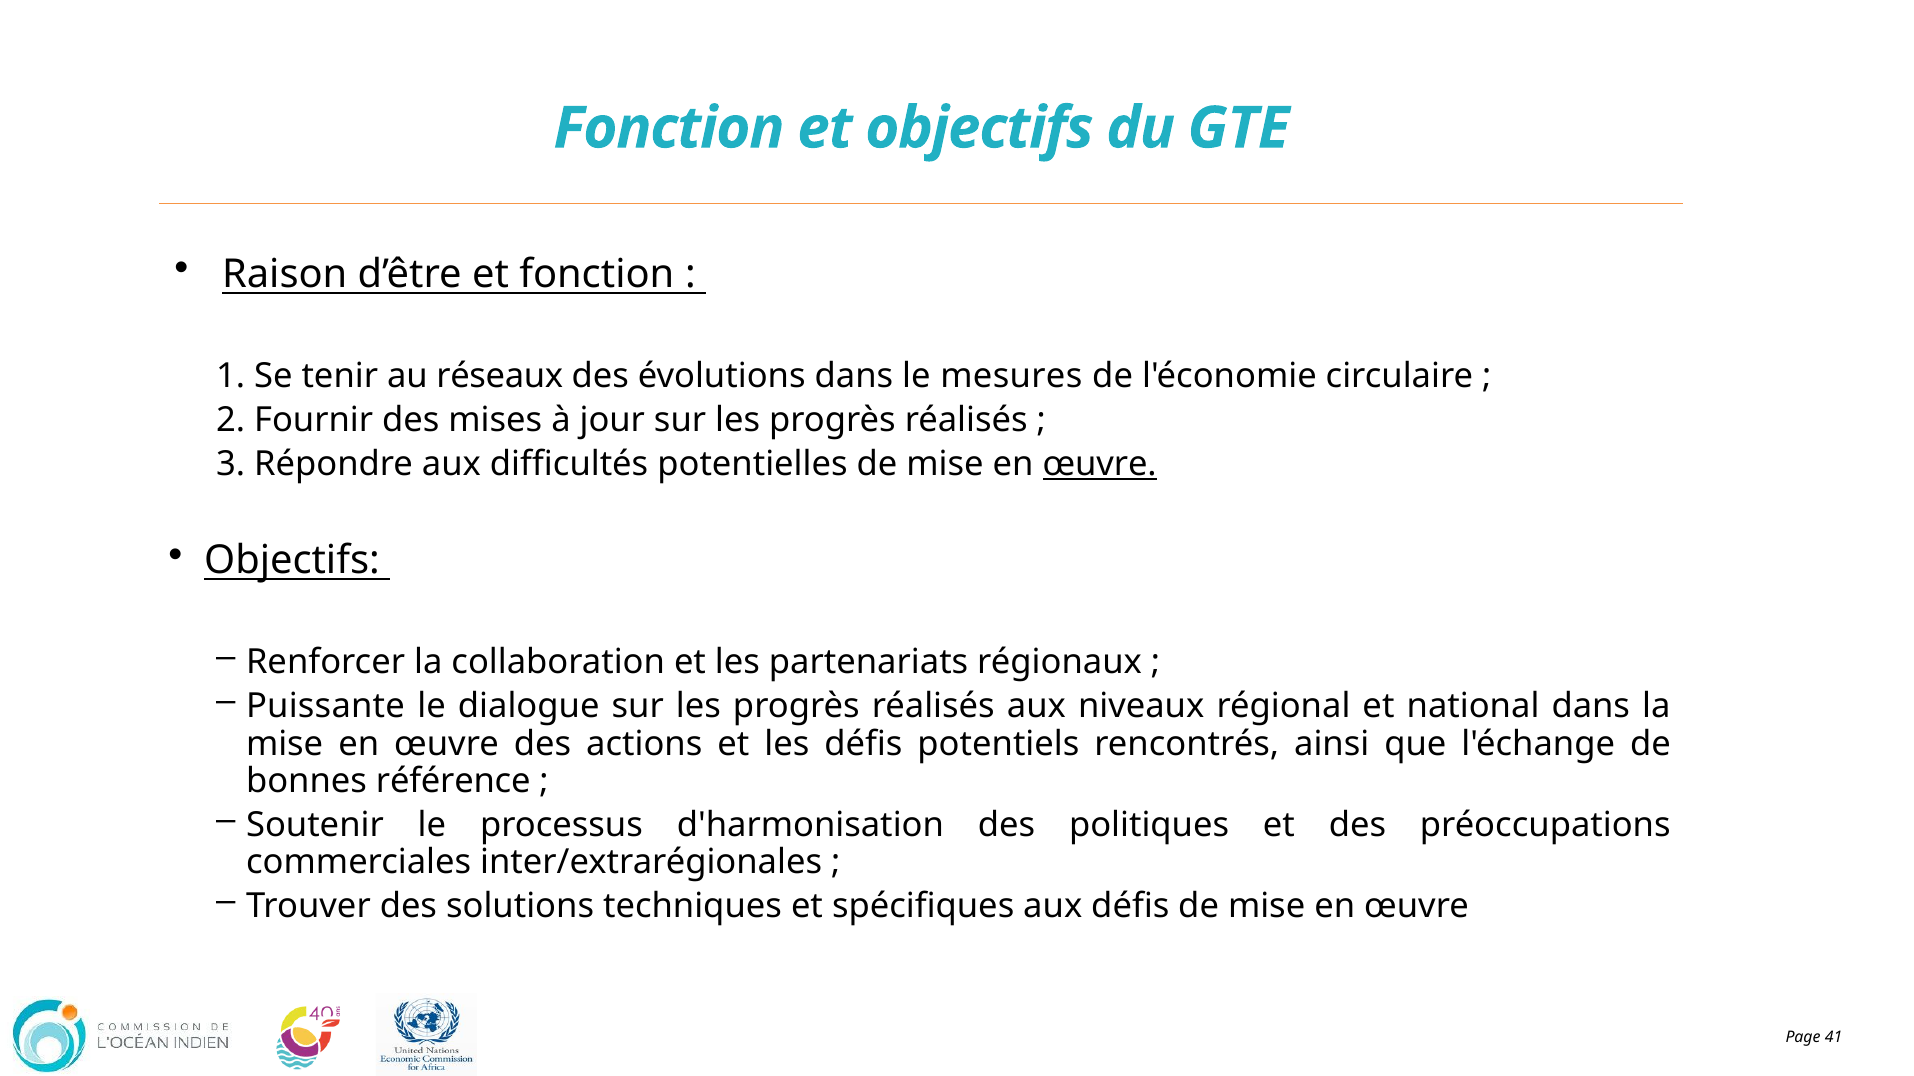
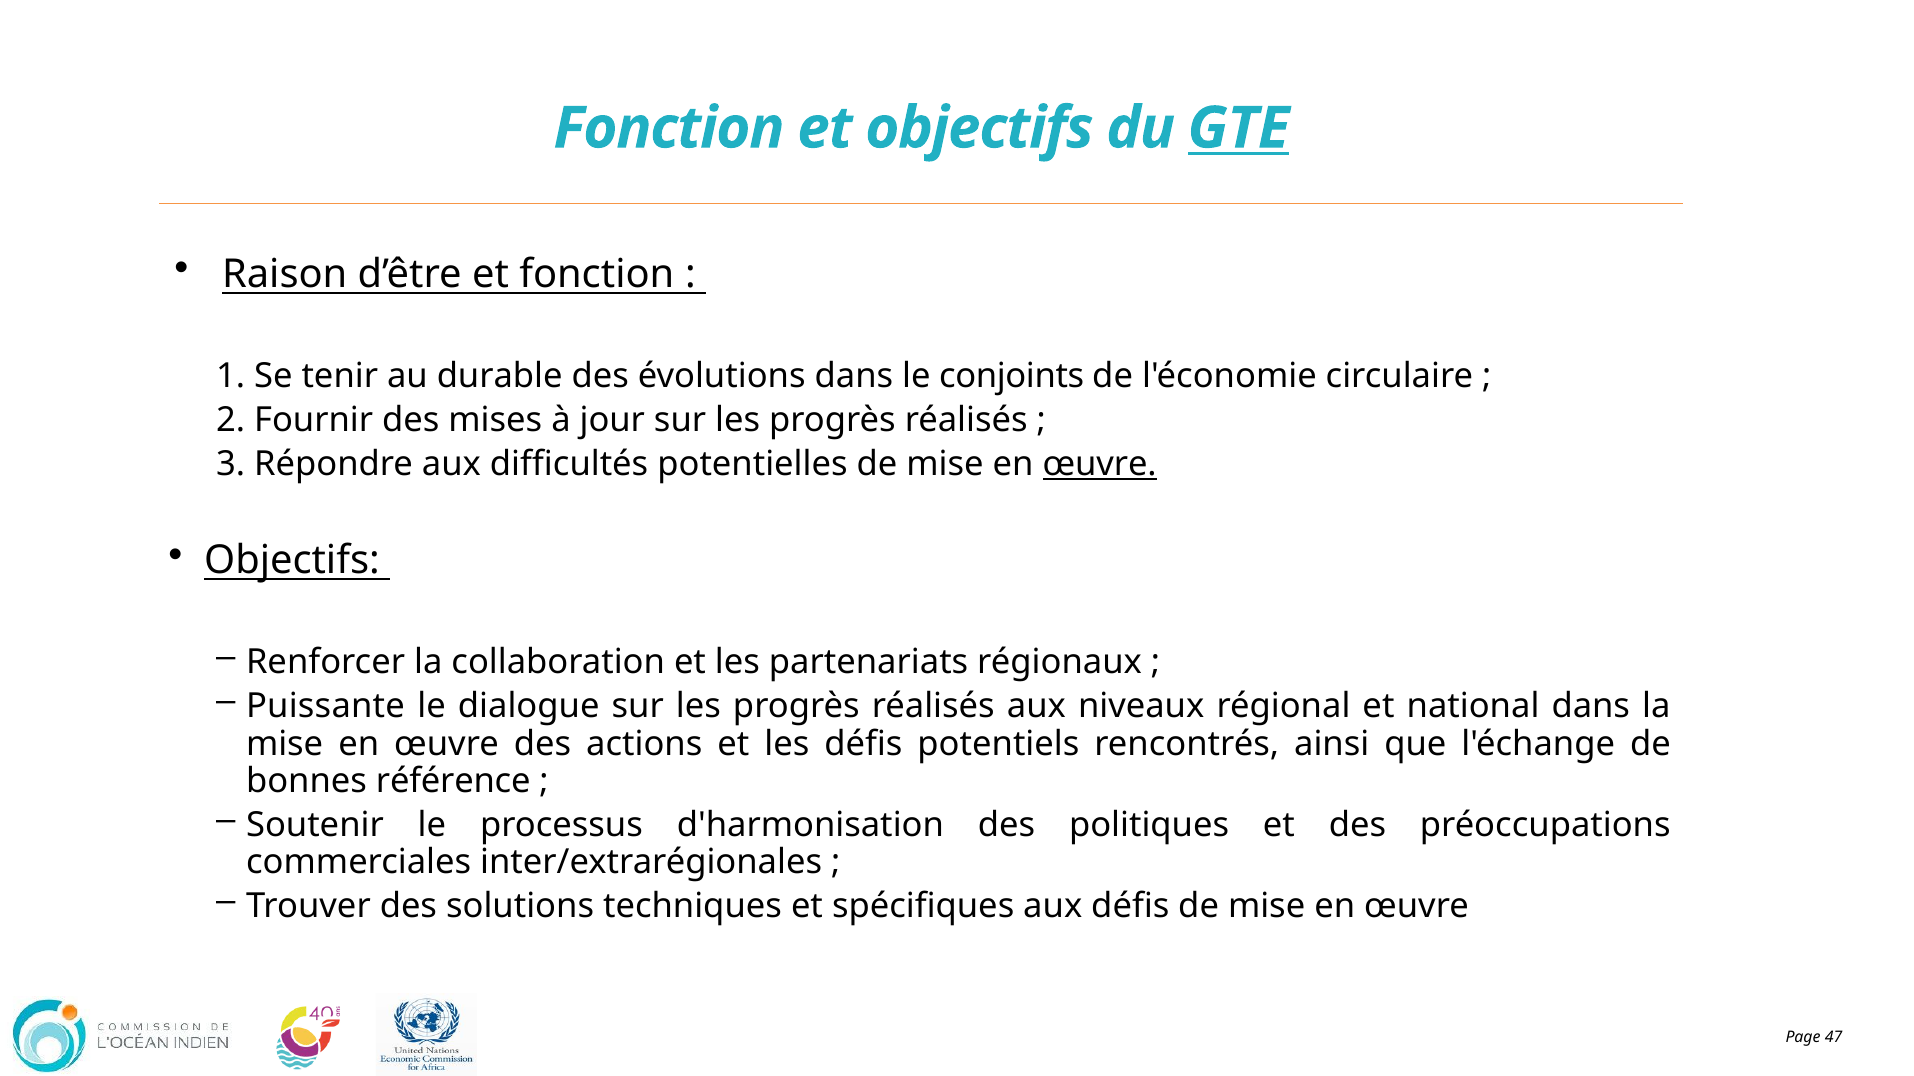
GTE underline: none -> present (1239, 128)
réseaux: réseaux -> durable (500, 376)
mesures: mesures -> conjoints (1012, 376)
41: 41 -> 47 (1834, 1038)
